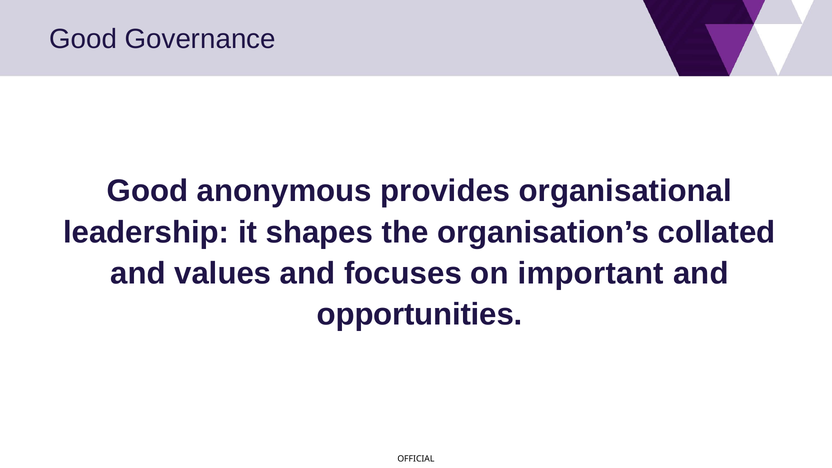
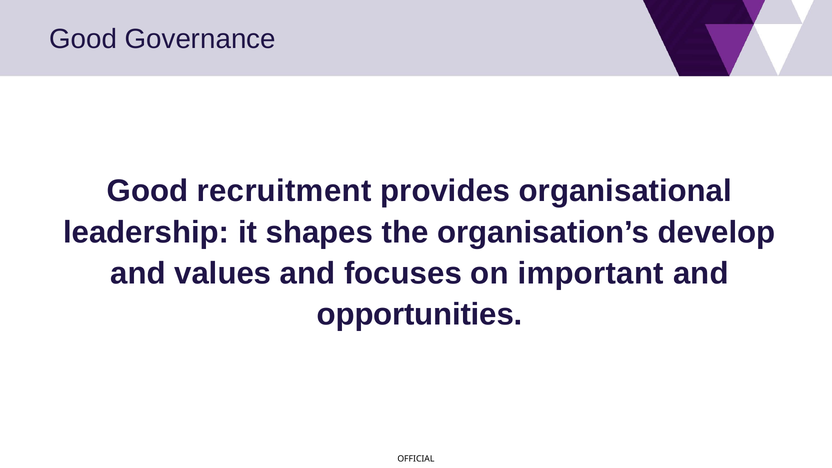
anonymous: anonymous -> recruitment (284, 191)
collated: collated -> develop (717, 232)
